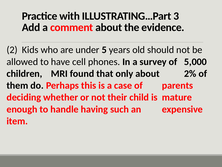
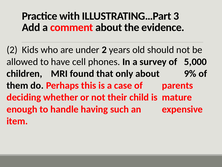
under 5: 5 -> 2 (104, 50)
2%: 2% -> 9% (190, 73)
